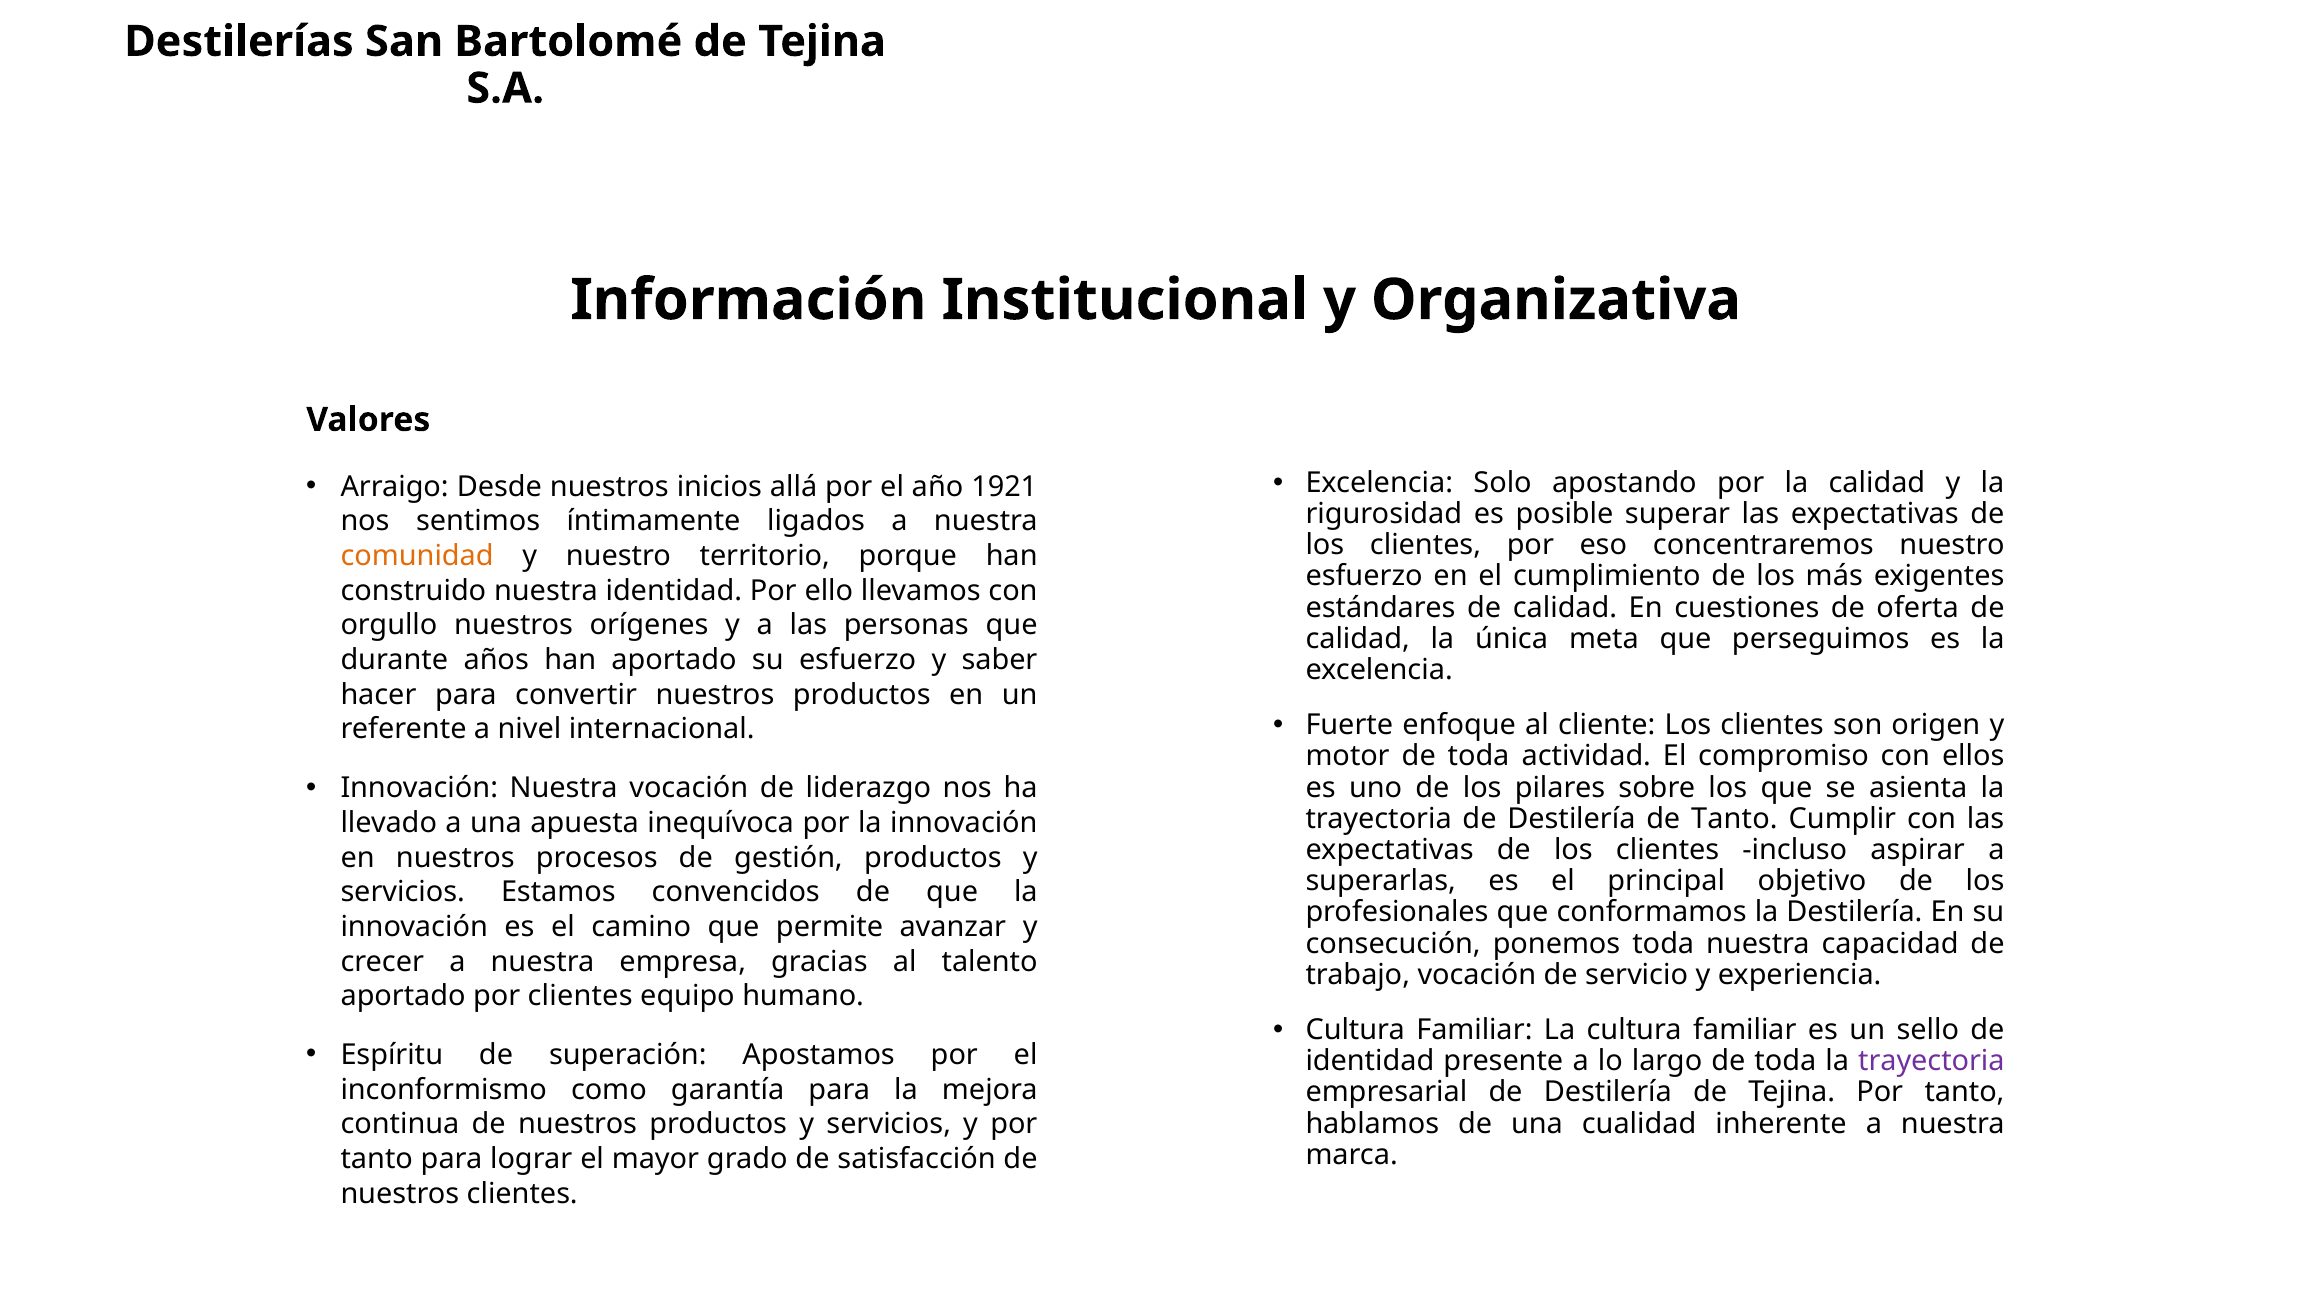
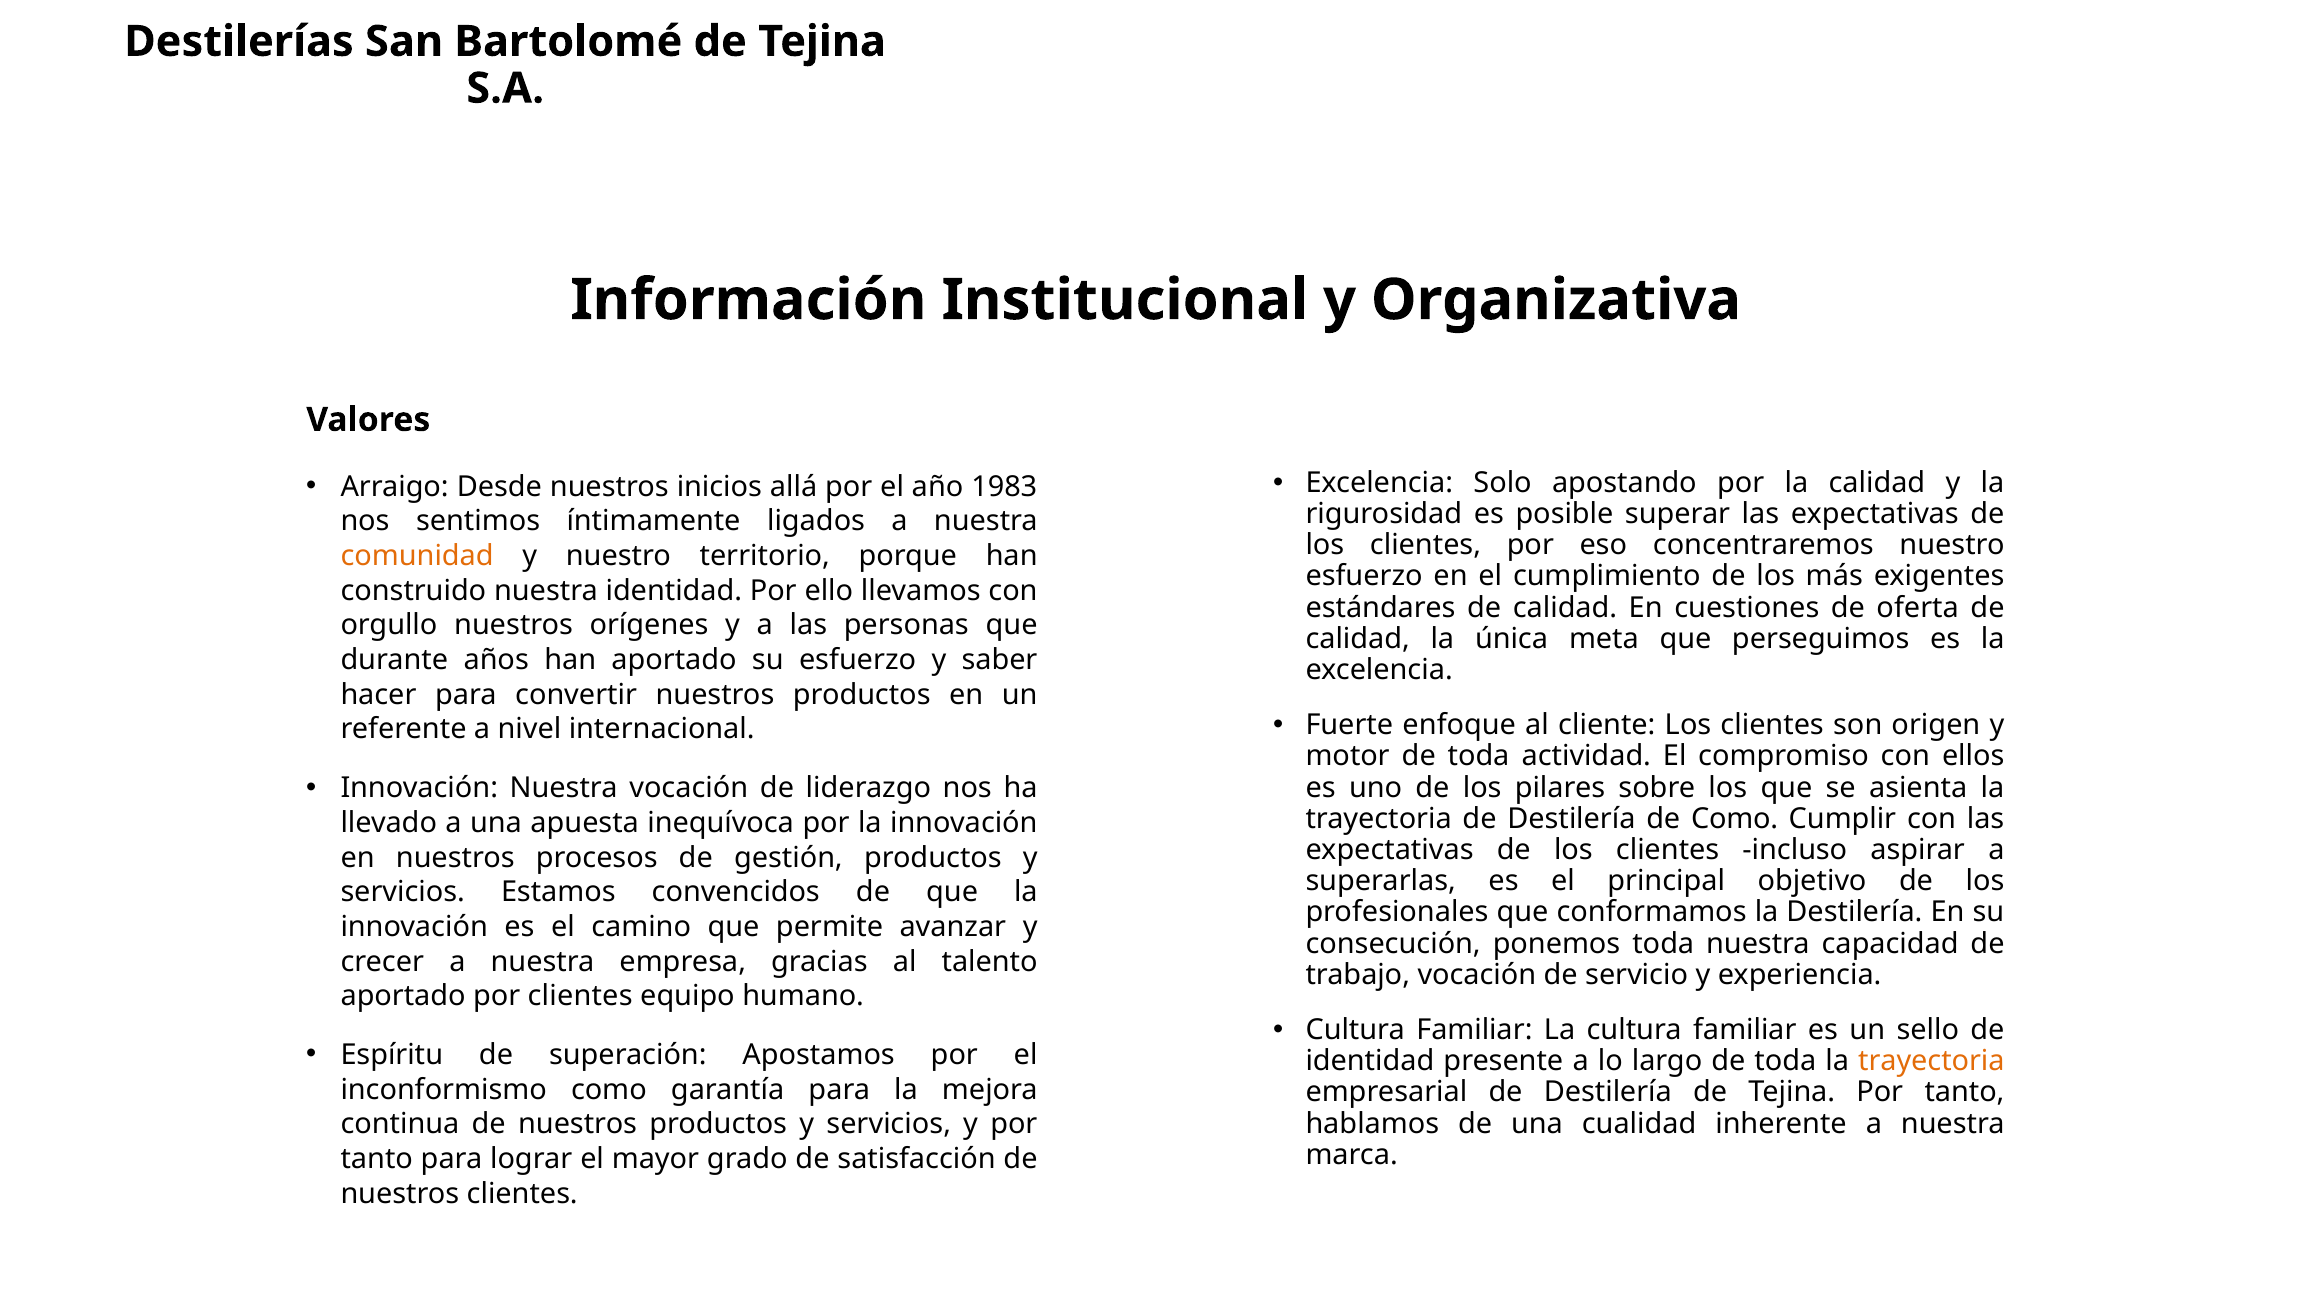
1921: 1921 -> 1983 (1004, 487)
de Tanto: Tanto -> Como (1735, 819)
trayectoria colour: purple -> orange (1931, 1062)
